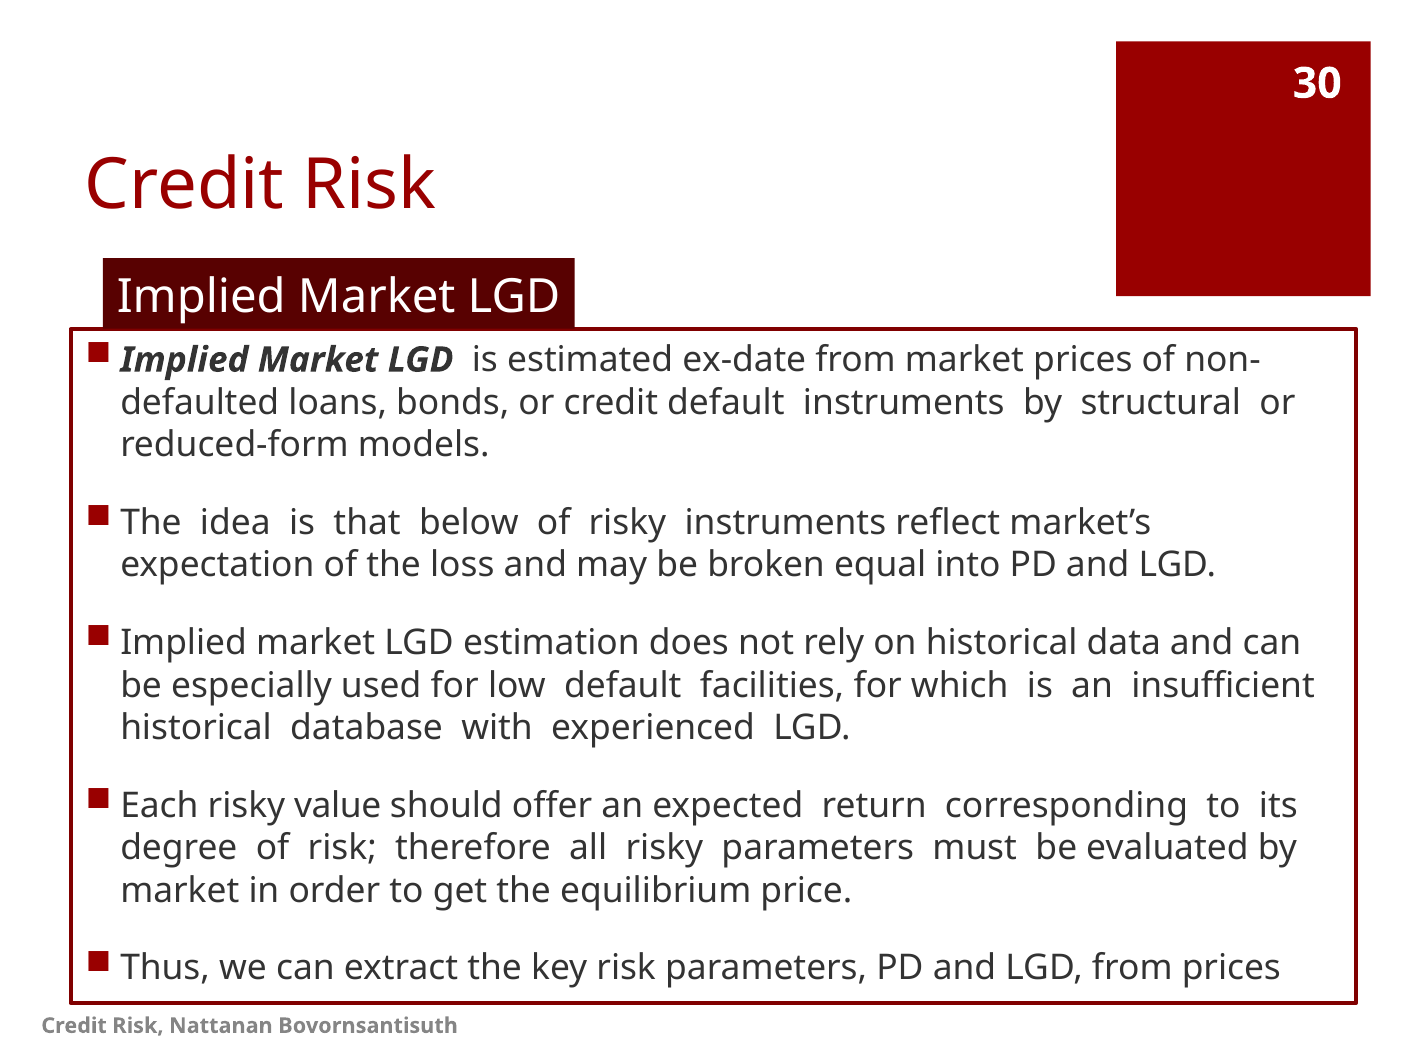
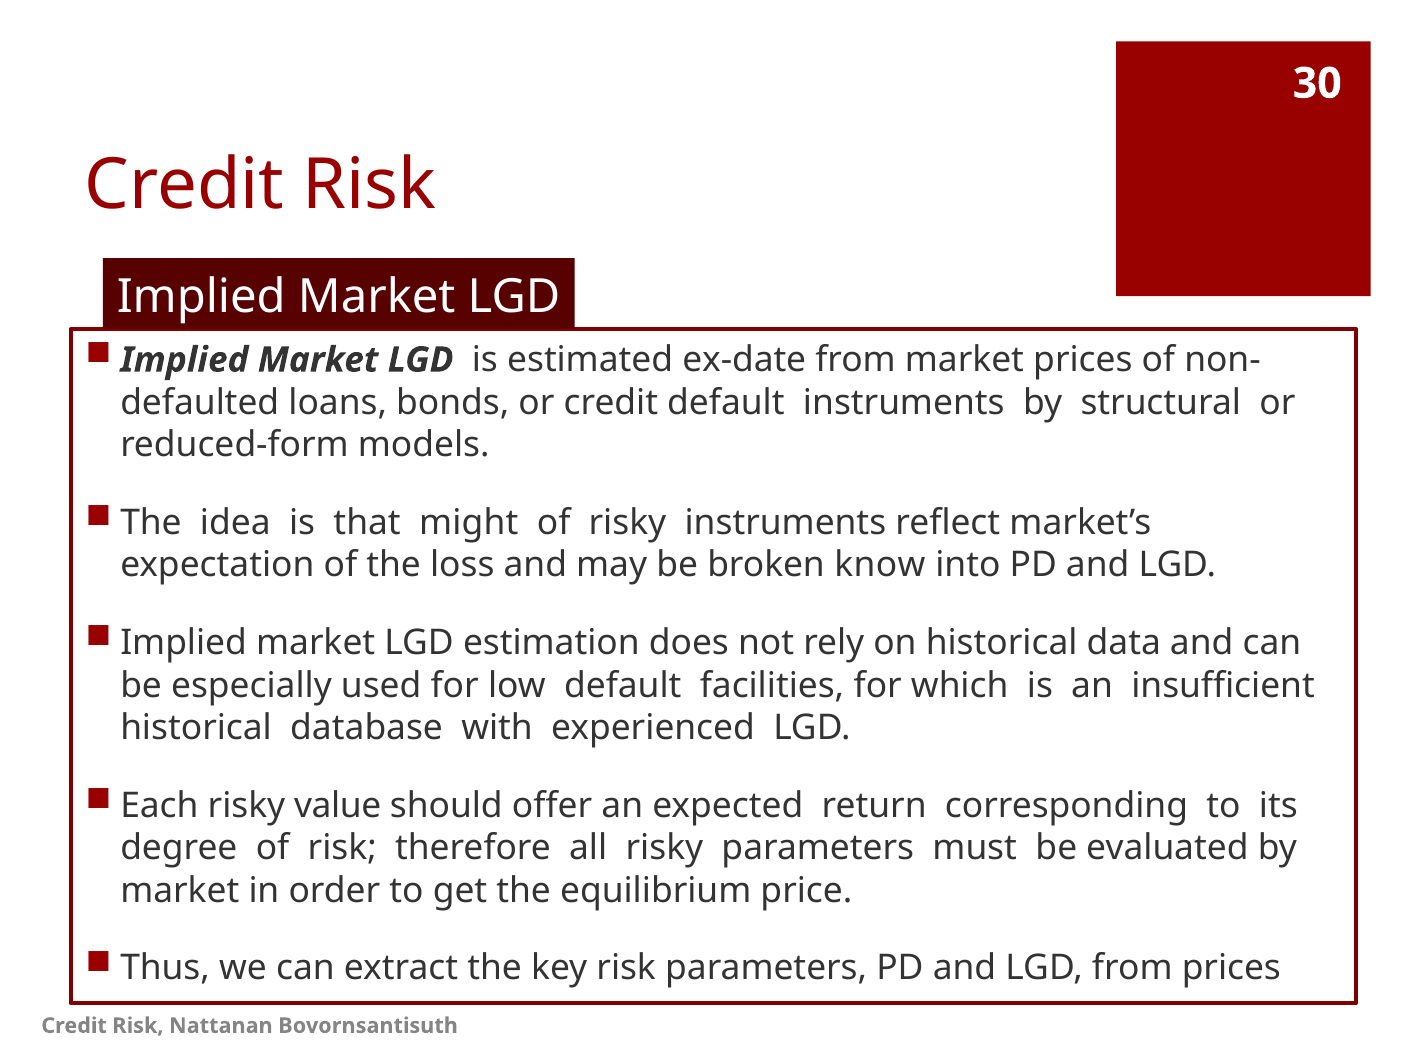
below: below -> might (469, 523)
equal: equal -> know (880, 565)
